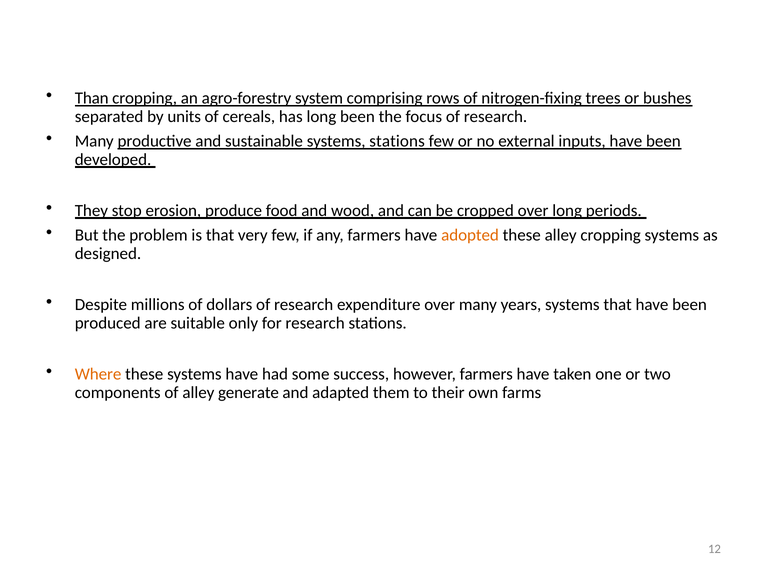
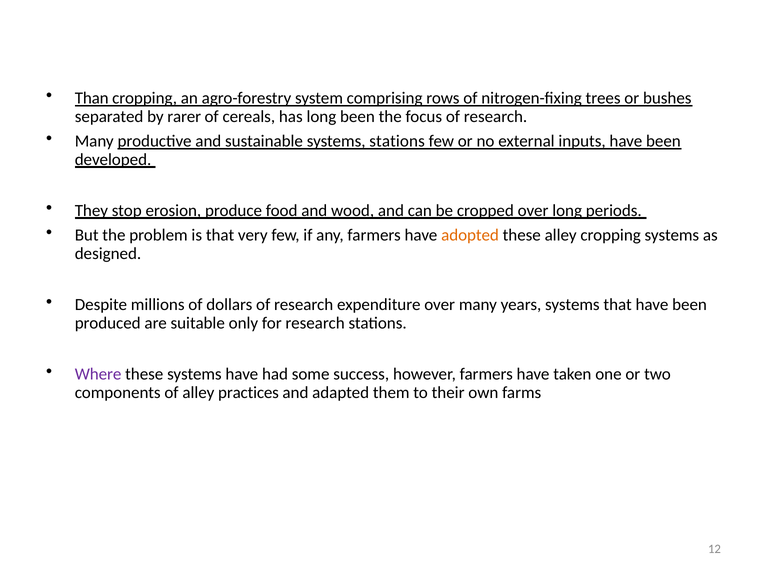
units: units -> rarer (184, 117)
Where colour: orange -> purple (98, 374)
generate: generate -> practices (248, 393)
